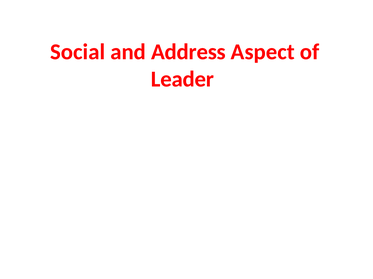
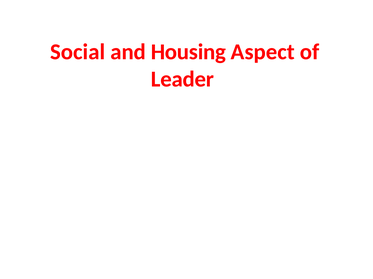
Address: Address -> Housing (188, 52)
